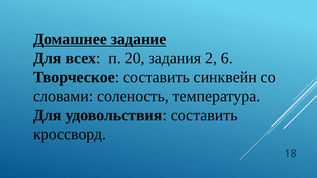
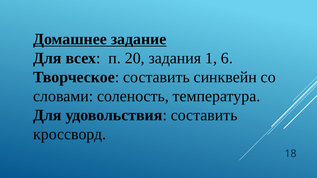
2: 2 -> 1 (211, 58)
